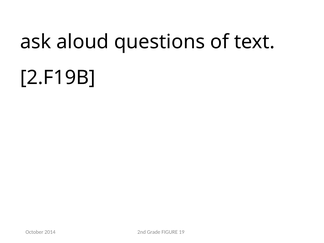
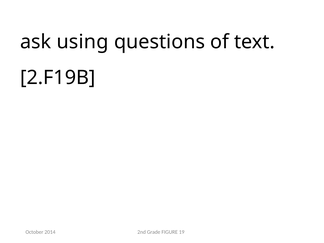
aloud: aloud -> using (83, 42)
